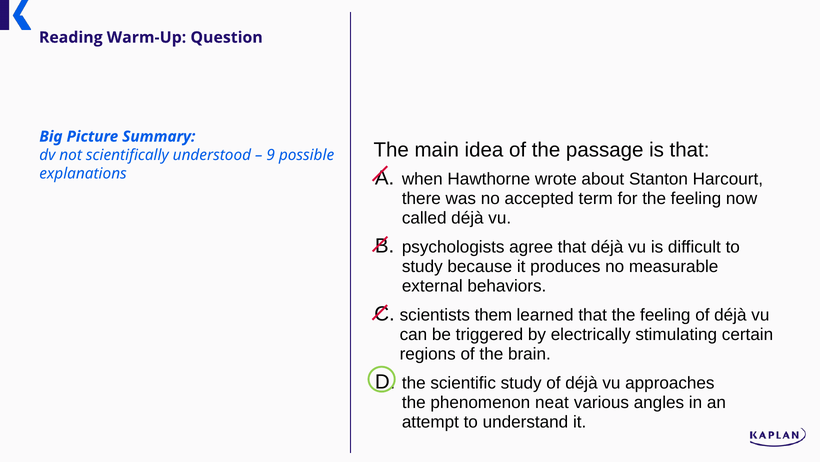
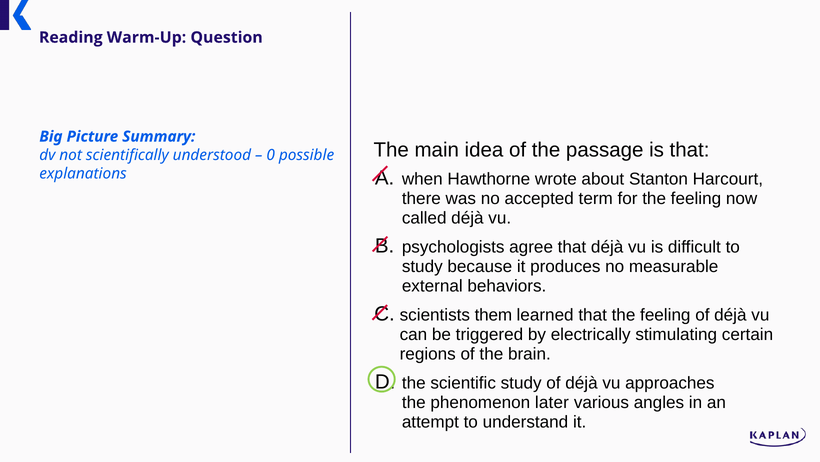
9: 9 -> 0 (271, 155)
neat: neat -> later (552, 402)
